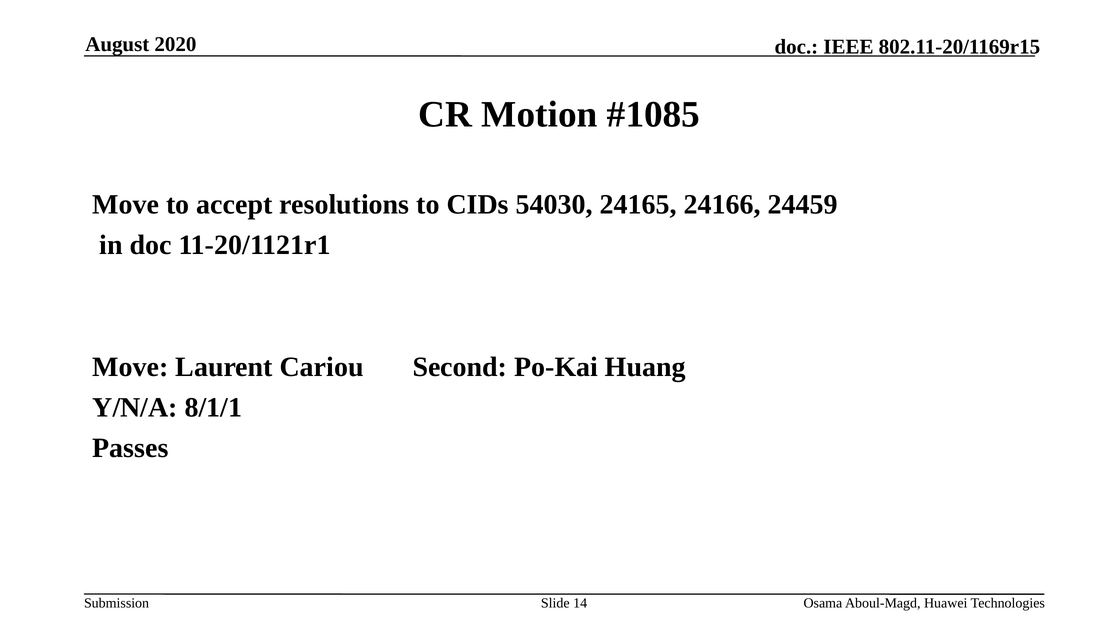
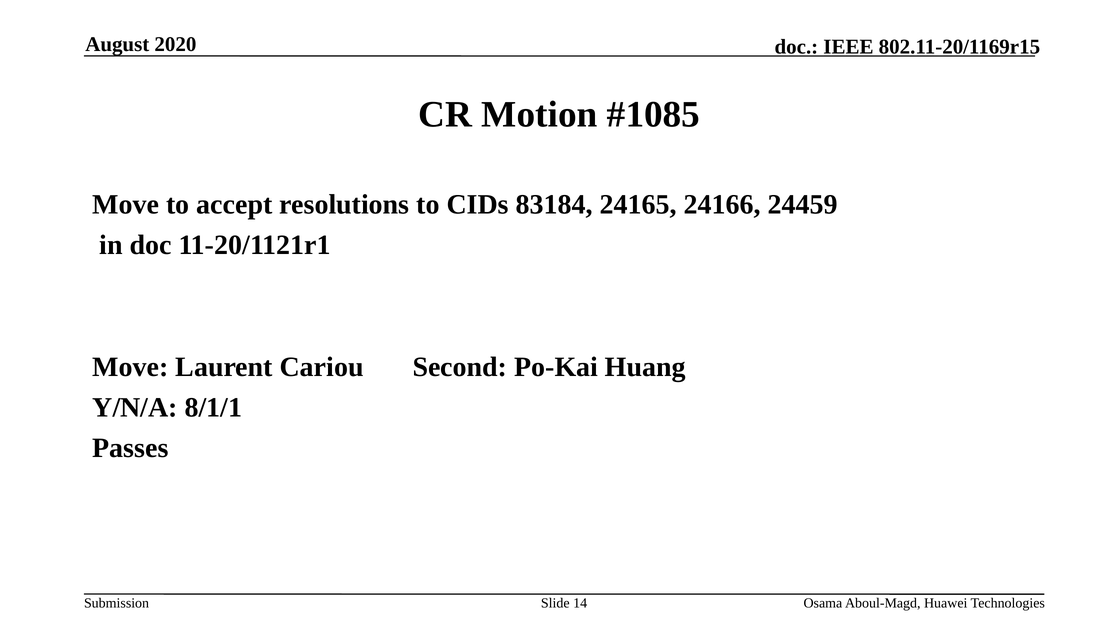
54030: 54030 -> 83184 (554, 205)
